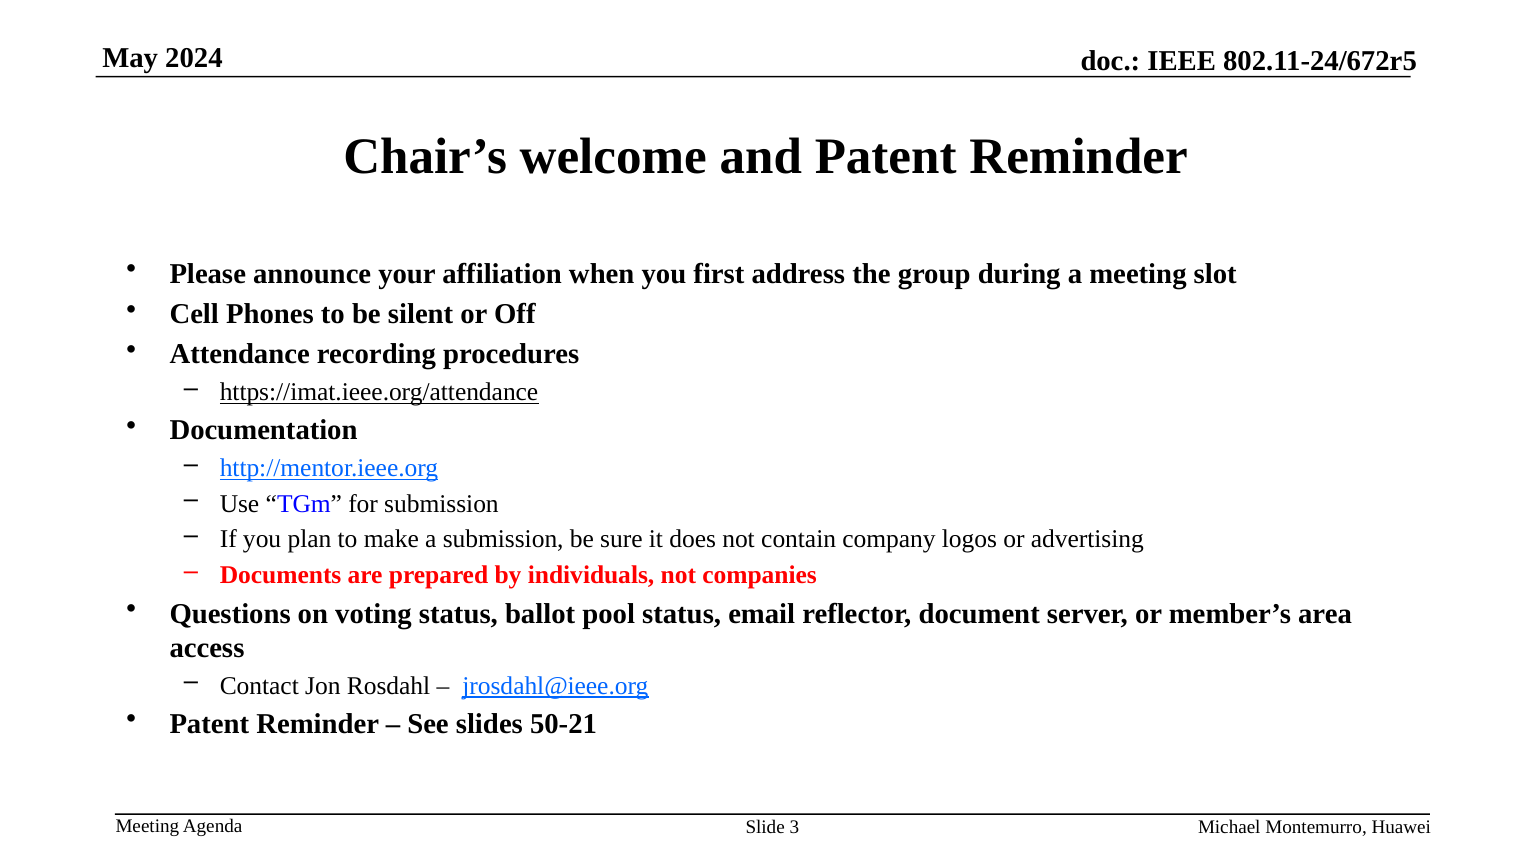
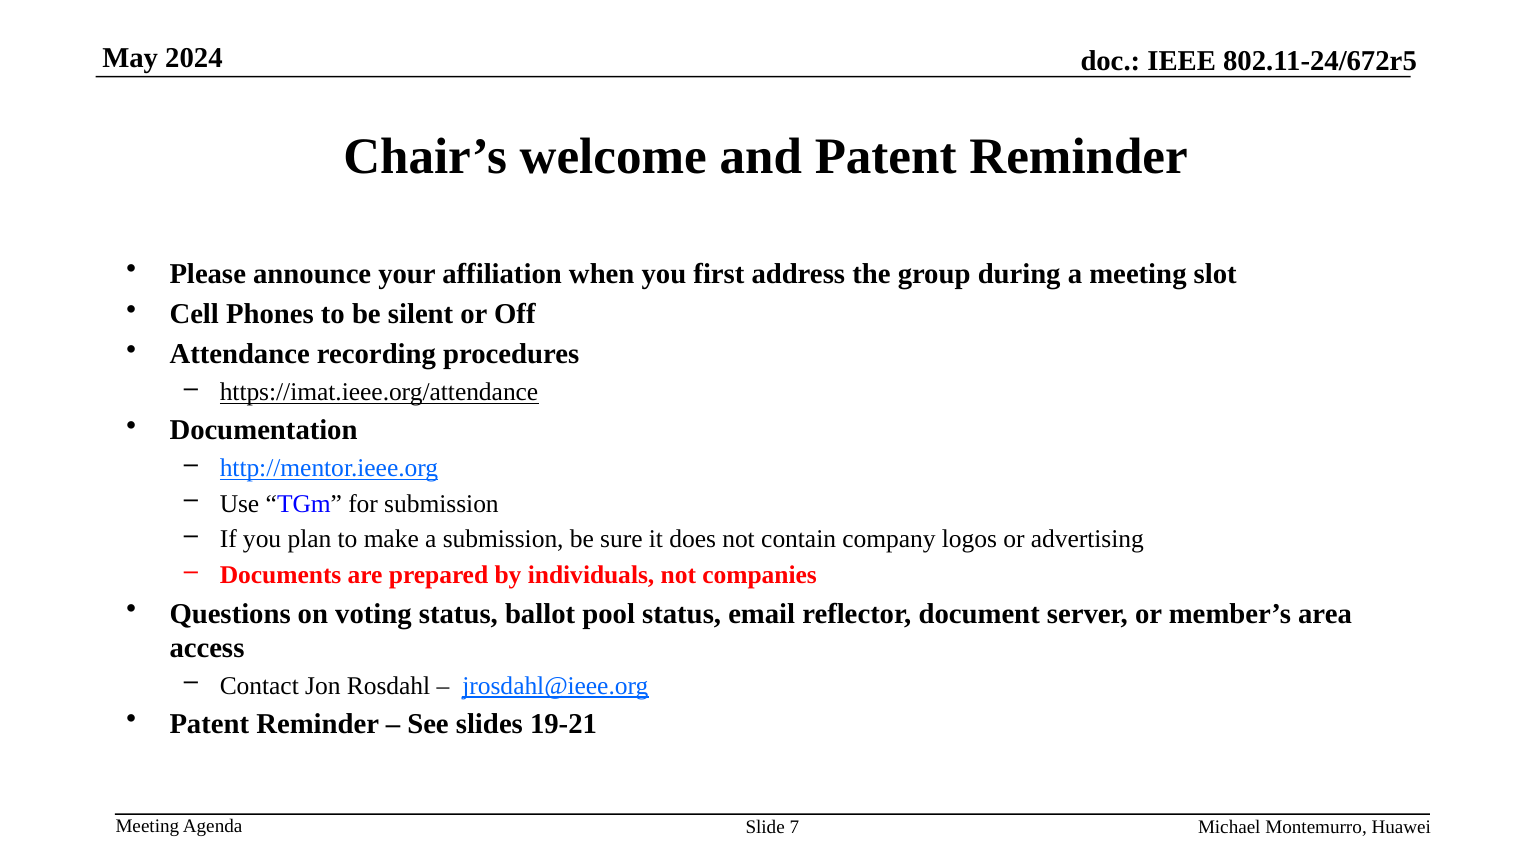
50-21: 50-21 -> 19-21 (564, 724)
3: 3 -> 7 (794, 826)
